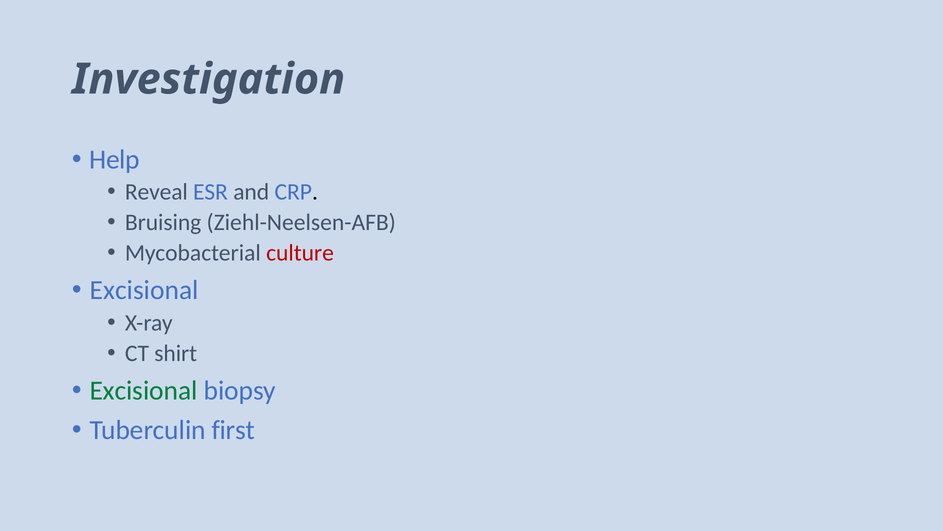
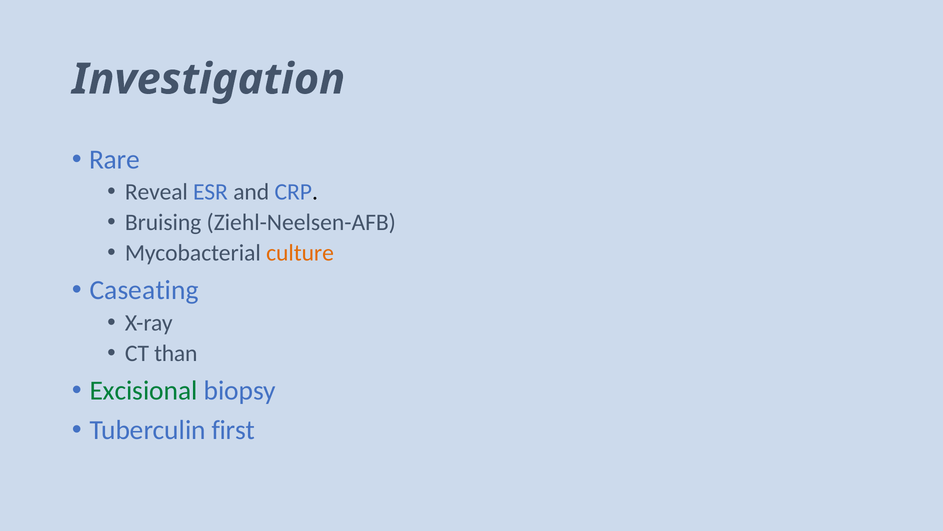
Help: Help -> Rare (115, 159)
culture colour: red -> orange (300, 253)
Excisional: Excisional -> Caseating (144, 290)
shirt: shirt -> than (176, 353)
